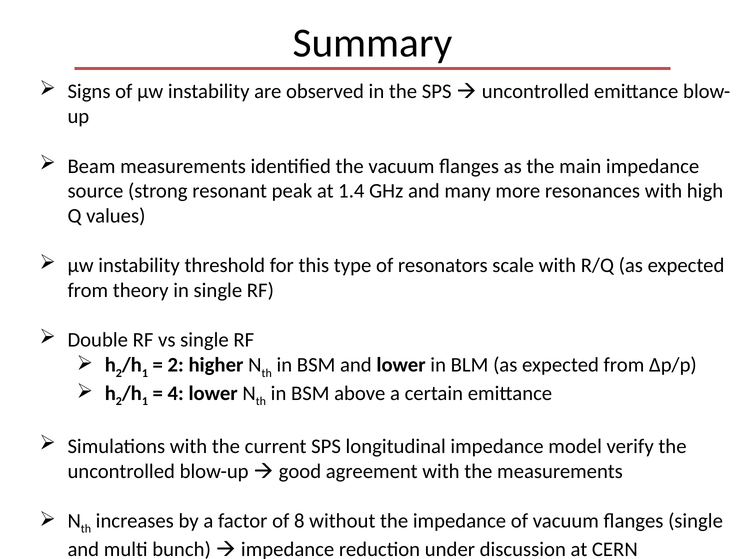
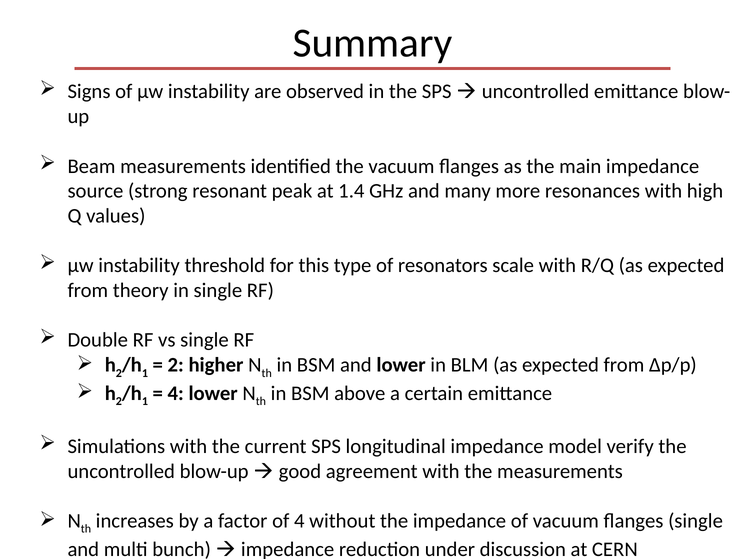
of 8: 8 -> 4 (299, 521)
